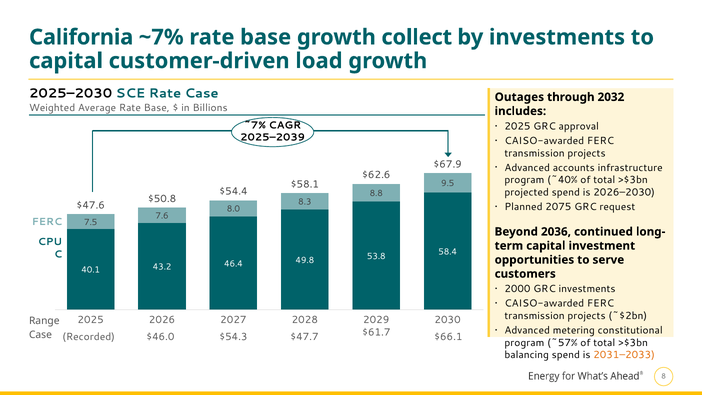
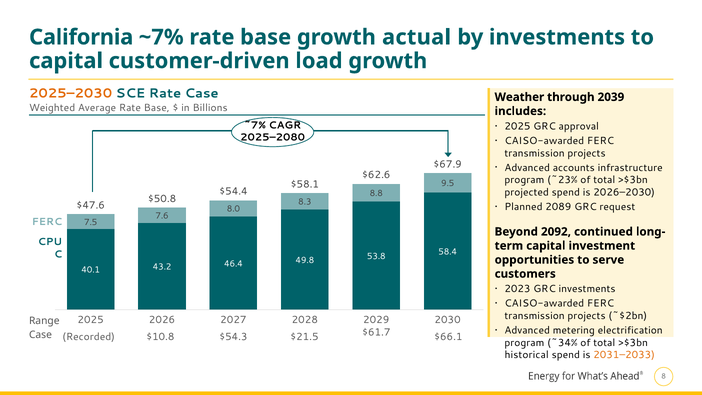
collect: collect -> actual (417, 37)
2025–2030 colour: black -> orange (71, 93)
Outages: Outages -> Weather (519, 97)
2032: 2032 -> 2039 (611, 97)
2025–2039: 2025–2039 -> 2025–2080 (273, 138)
~40%: ~40% -> ~23% (562, 180)
2075: 2075 -> 2089 (558, 207)
2036: 2036 -> 2092 (556, 232)
2000: 2000 -> 2023 (517, 289)
constitutional: constitutional -> electrification (630, 330)
$46.0: $46.0 -> $10.8 (160, 337)
$47.7: $47.7 -> $21.5 (304, 337)
~57%: ~57% -> ~34% (562, 343)
balancing: balancing -> historical (527, 355)
